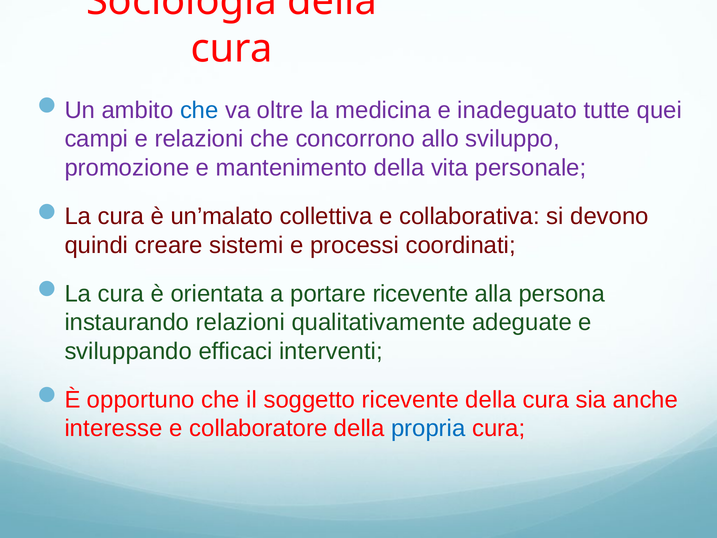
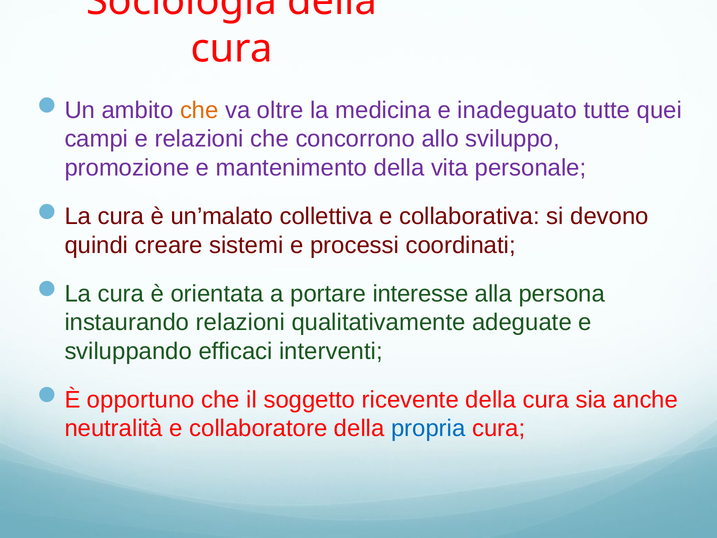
che colour: blue -> orange (199, 110)
portare ricevente: ricevente -> interesse (420, 294)
interesse: interesse -> neutralità (114, 428)
